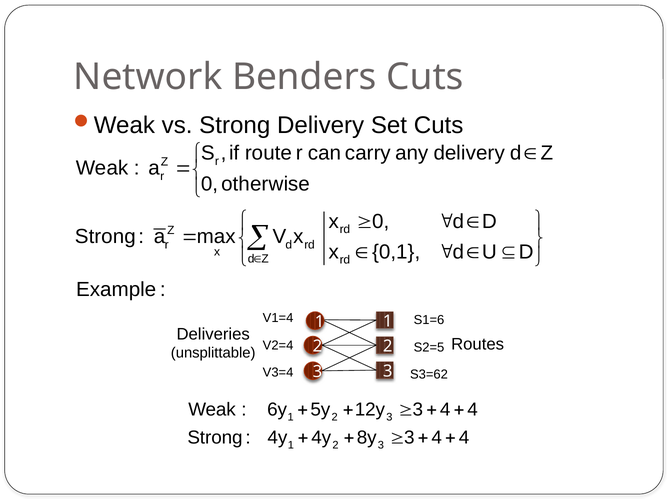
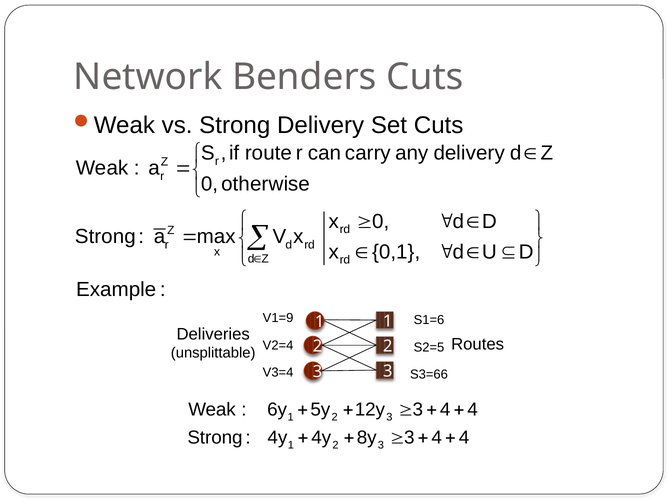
V1=4: V1=4 -> V1=9 (278, 318)
S3=62: S3=62 -> S3=66 (429, 375)
